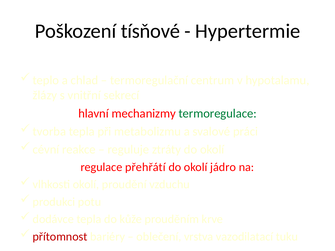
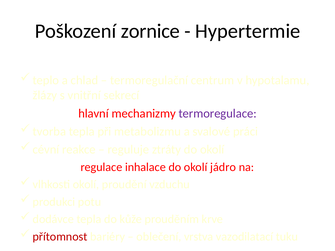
tísňové: tísňové -> zornice (150, 31)
termoregulace colour: green -> purple (218, 113)
přehřátí: přehřátí -> inhalace (145, 167)
